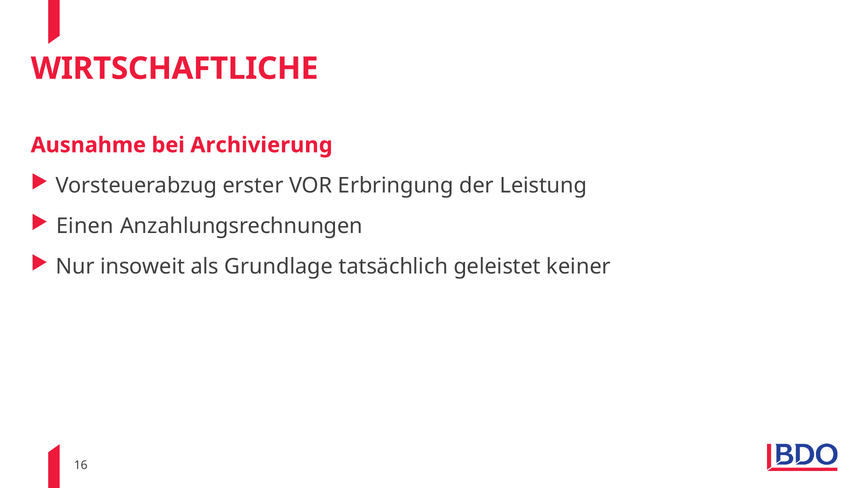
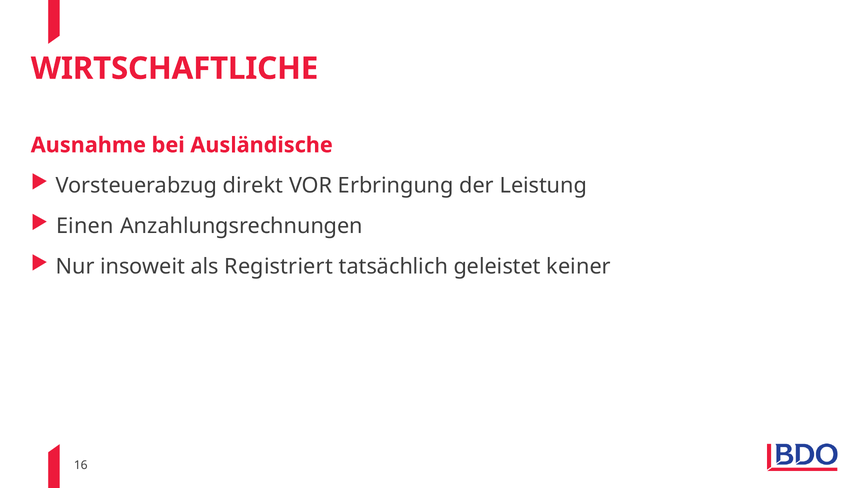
Archivierung: Archivierung -> Ausländische (262, 145)
erster: erster -> direkt (253, 186)
Grundlage: Grundlage -> Registriert (279, 267)
